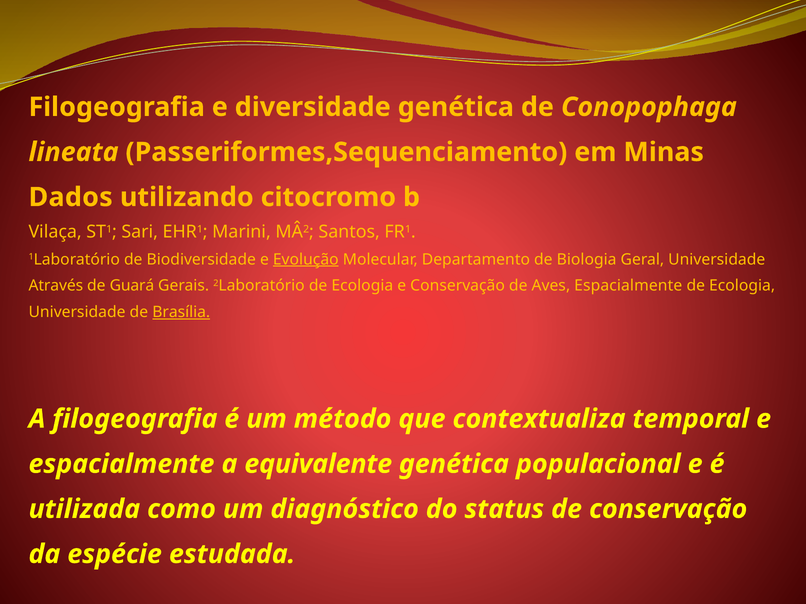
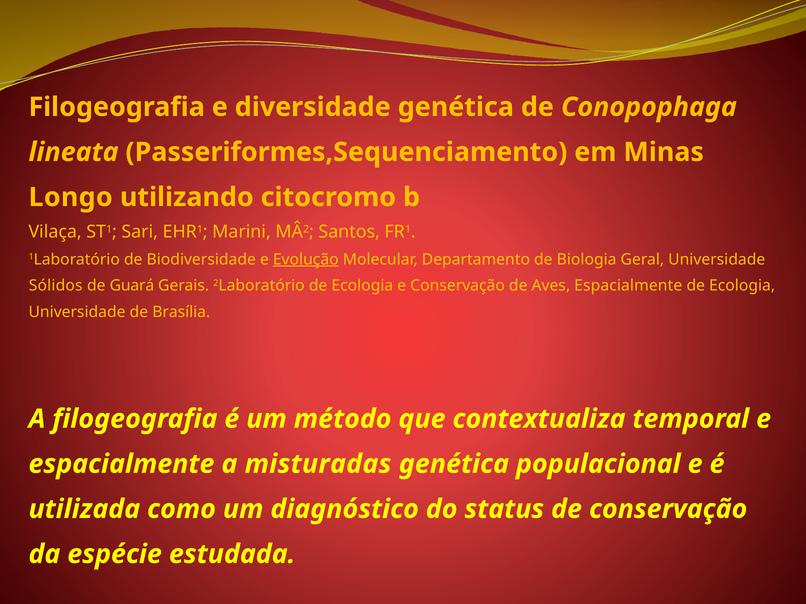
Dados: Dados -> Longo (71, 197)
Através: Através -> Sólidos (56, 286)
Brasília underline: present -> none (181, 312)
equivalente: equivalente -> misturadas (318, 464)
